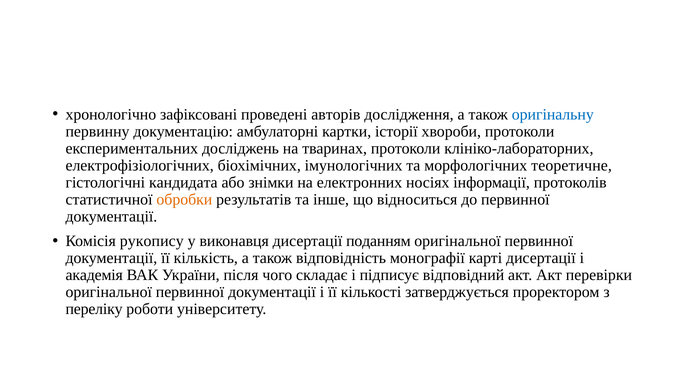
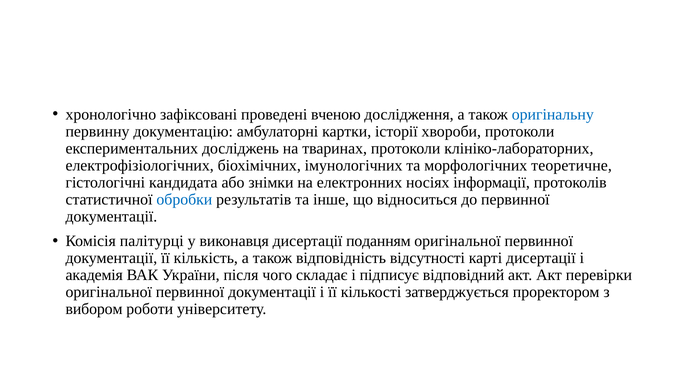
авторів: авторів -> вченою (336, 114)
обробки colour: orange -> blue (184, 200)
рукопису: рукопису -> палітурці (152, 241)
монографії: монографії -> відсутності (427, 258)
переліку: переліку -> вибором (94, 309)
